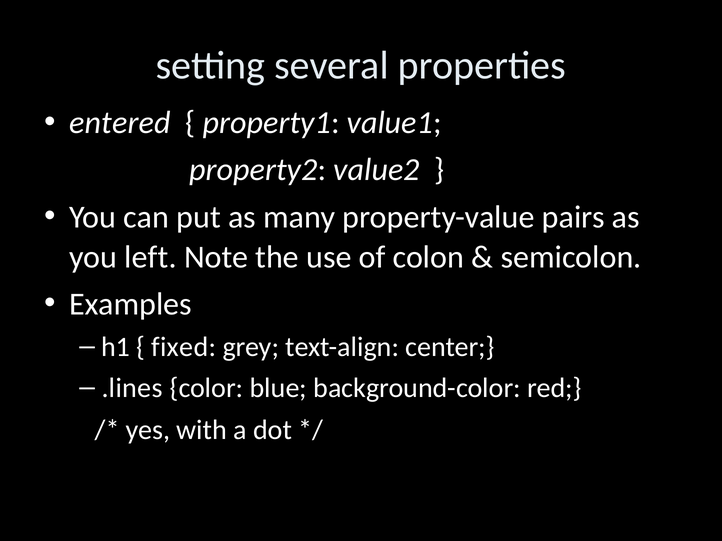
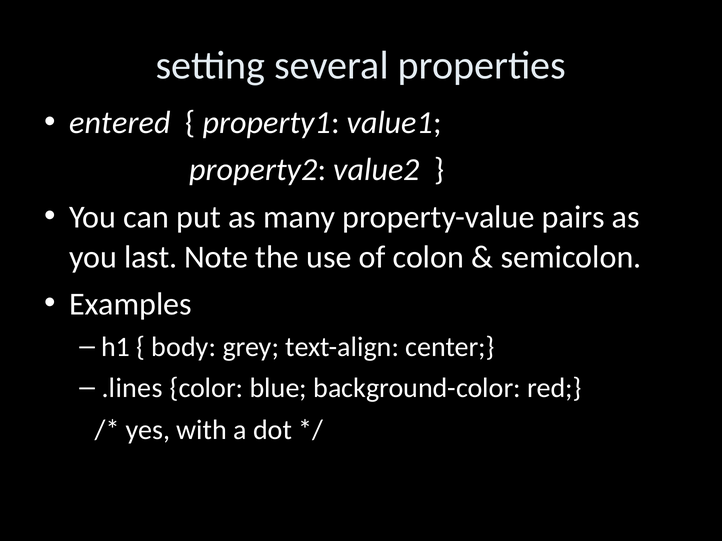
left: left -> last (151, 257)
fixed: fixed -> body (184, 347)
